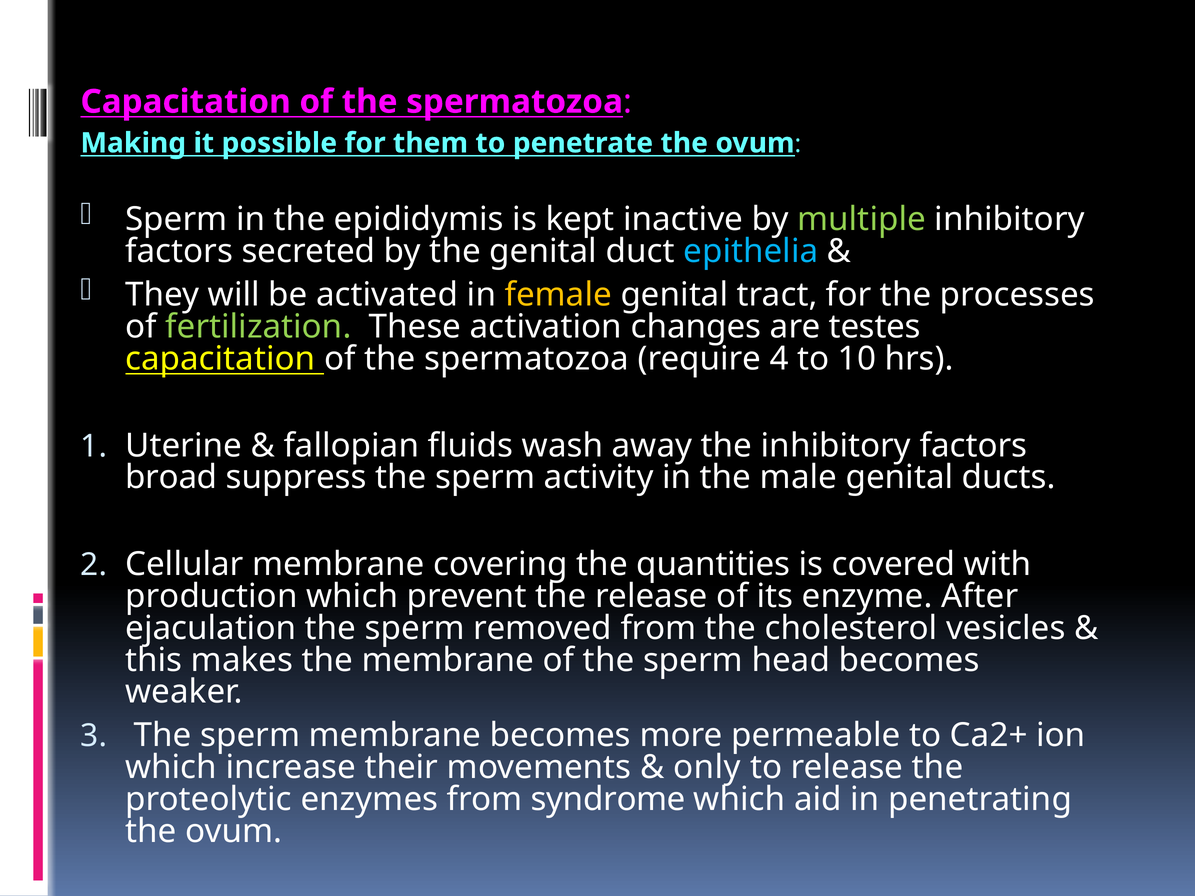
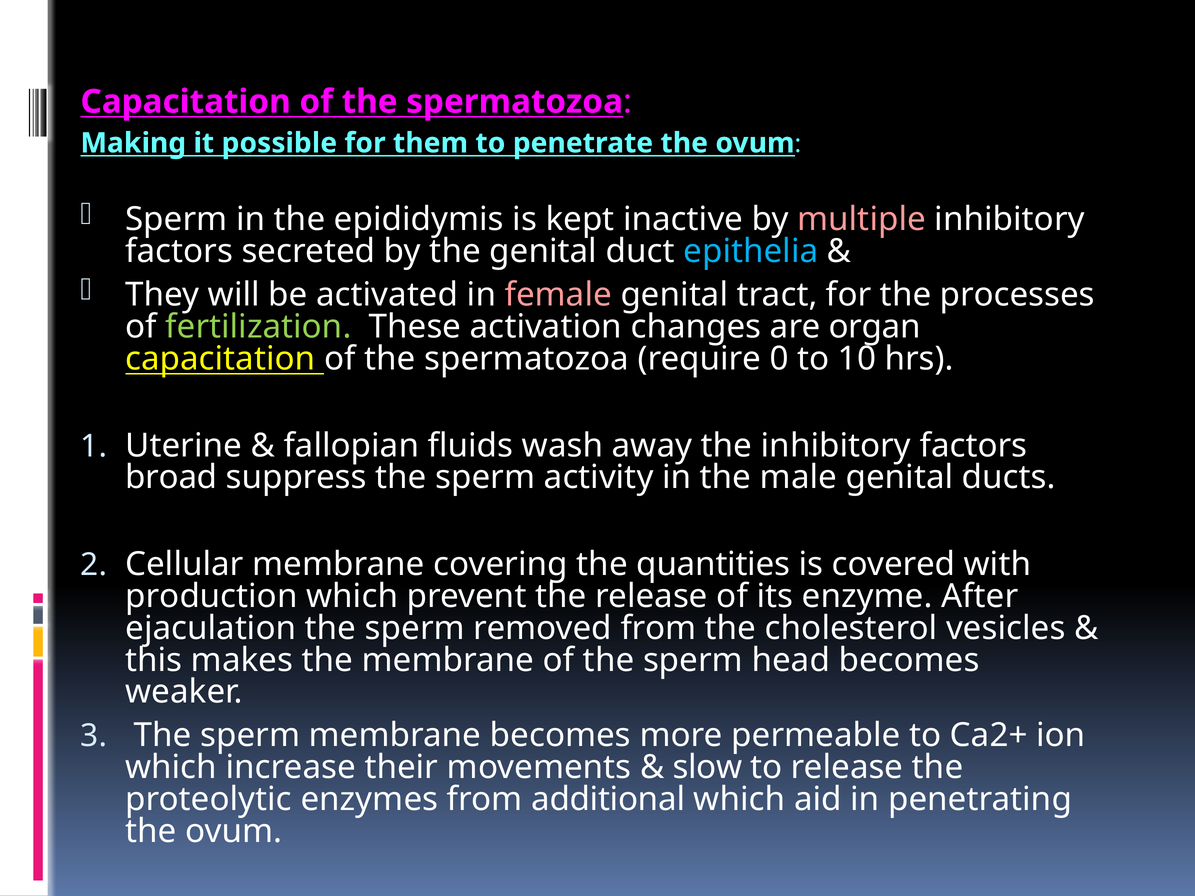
multiple colour: light green -> pink (862, 220)
female colour: yellow -> pink (558, 295)
testes: testes -> organ (875, 327)
4: 4 -> 0 (779, 359)
only: only -> slow (707, 768)
syndrome: syndrome -> additional (608, 800)
